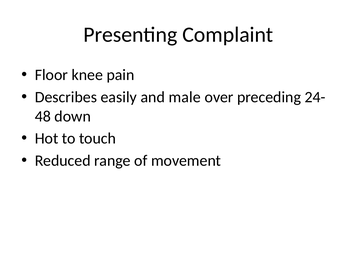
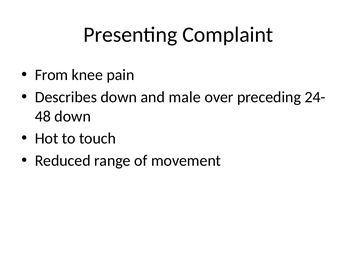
Floor: Floor -> From (51, 75)
Describes easily: easily -> down (119, 97)
